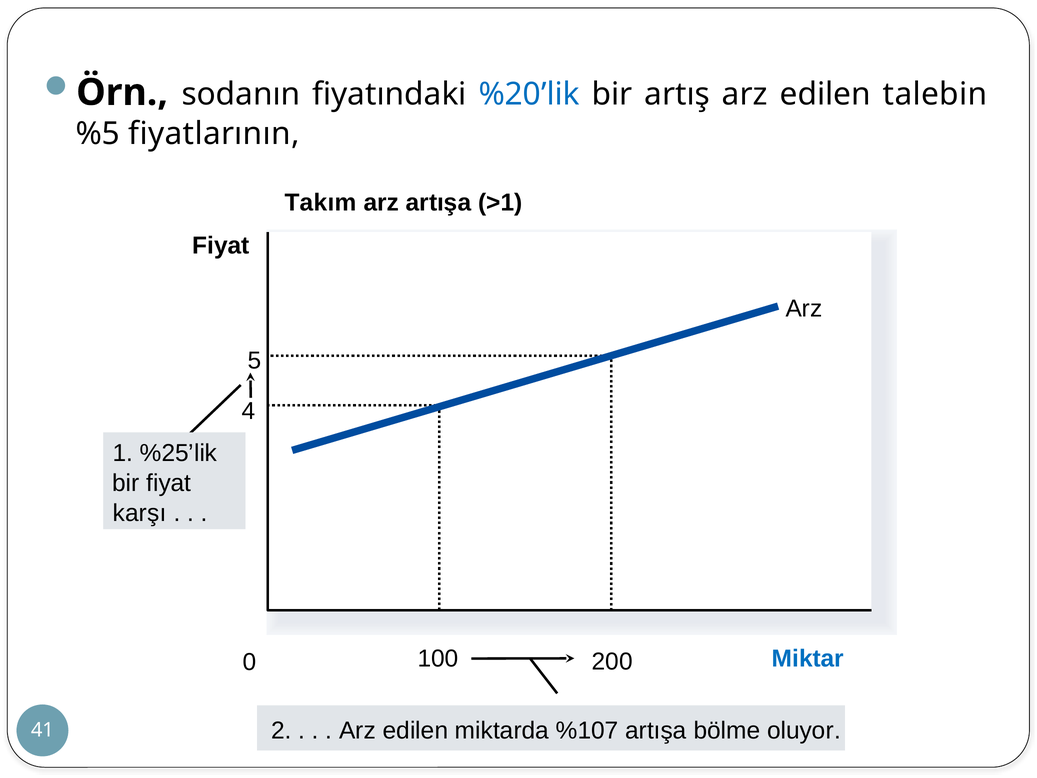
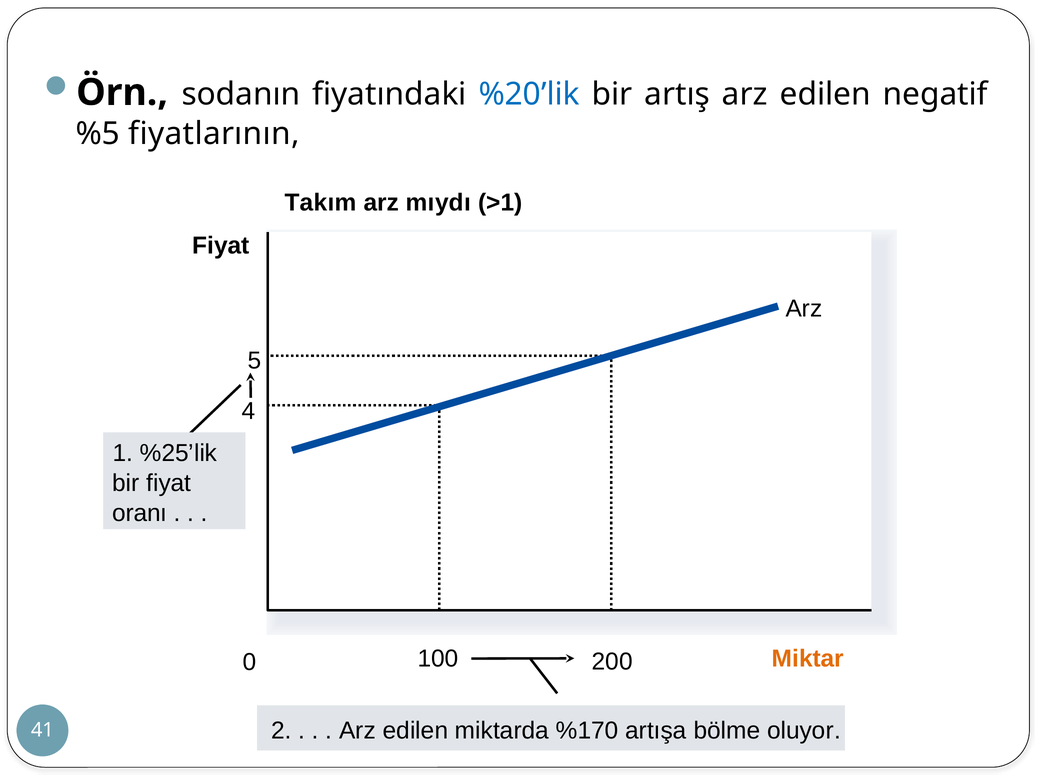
talebin: talebin -> negatif (935, 94)
arz artışa: artışa -> mıydı (438, 203)
karşı: karşı -> oranı (140, 513)
Miktar colour: blue -> orange (808, 658)
%107: %107 -> %170 (587, 730)
